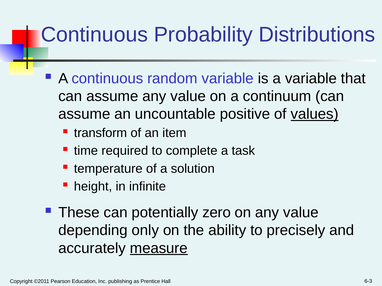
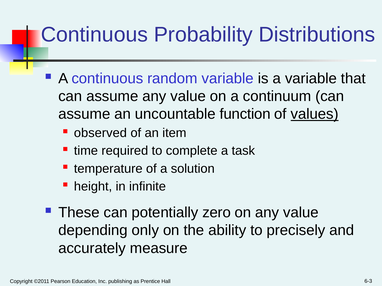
positive: positive -> function (245, 114)
transform: transform -> observed (100, 133)
measure underline: present -> none (159, 249)
